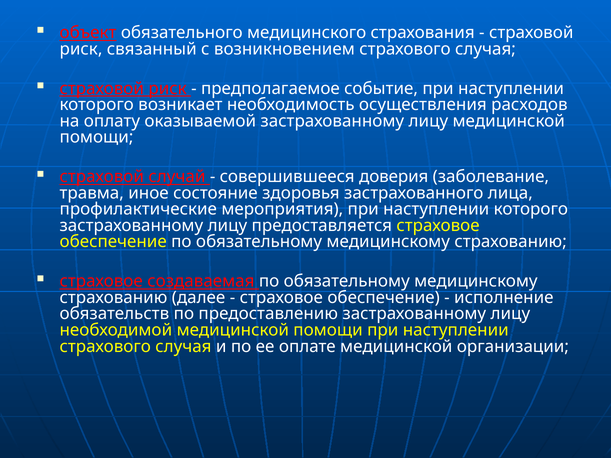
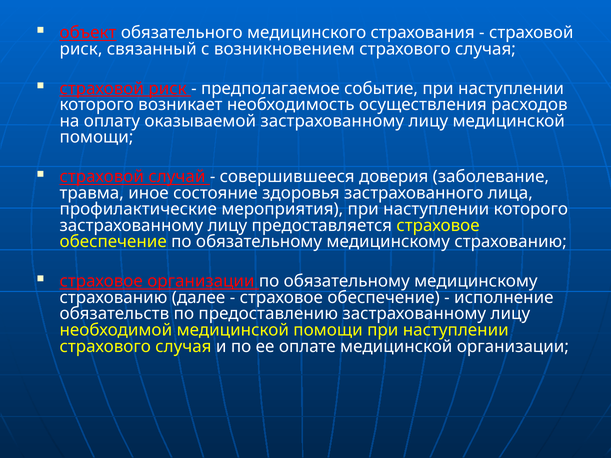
страховое создаваемая: создаваемая -> организации (201, 281)
